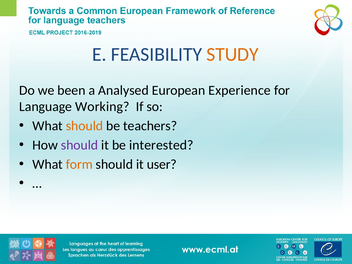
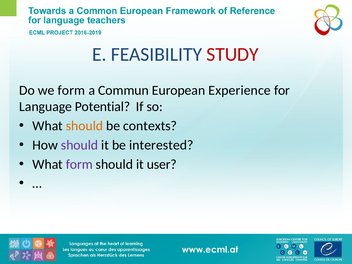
STUDY colour: orange -> red (233, 54)
we been: been -> form (71, 90)
Analysed: Analysed -> Commun (123, 90)
Working: Working -> Potential (102, 107)
teachers: teachers -> contexts (150, 126)
form colour: orange -> purple (79, 164)
